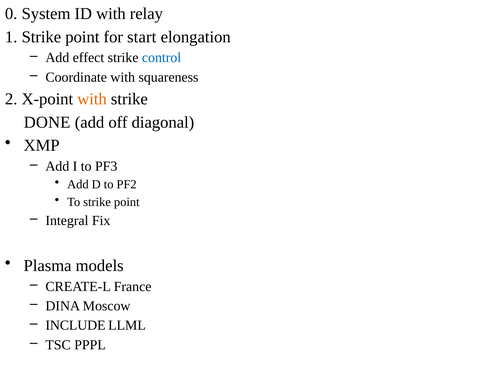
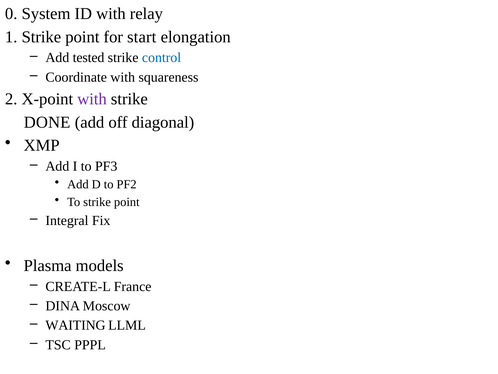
effect: effect -> tested (89, 58)
with colour: orange -> purple (92, 99)
INCLUDE: INCLUDE -> WAITING (76, 325)
